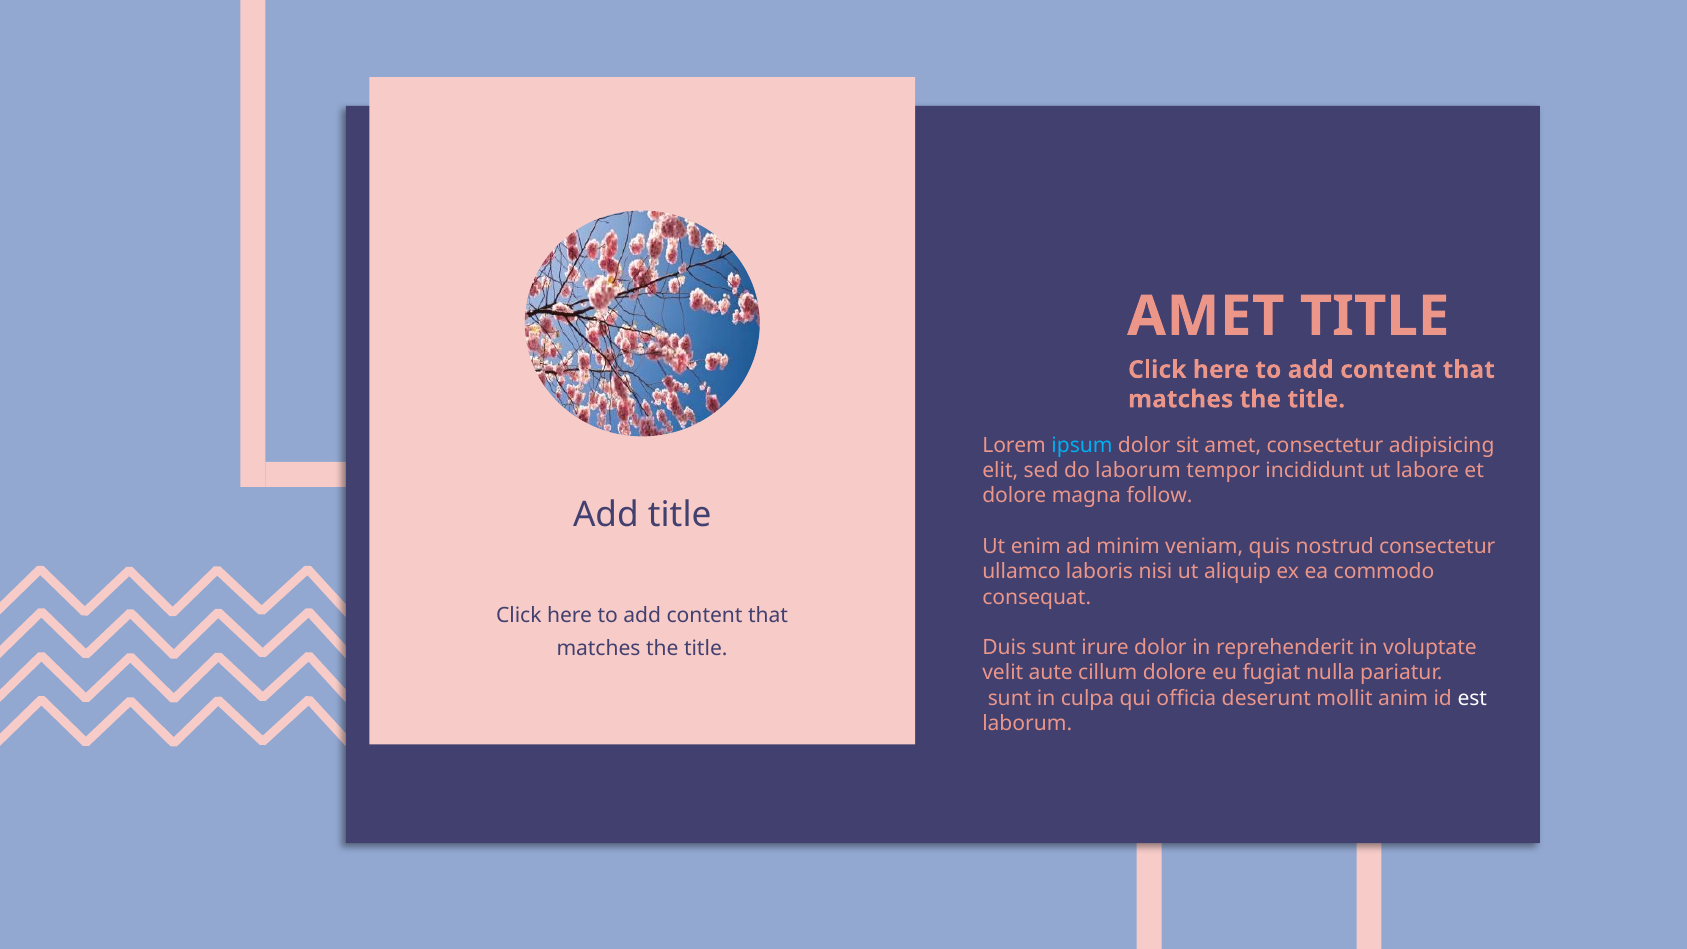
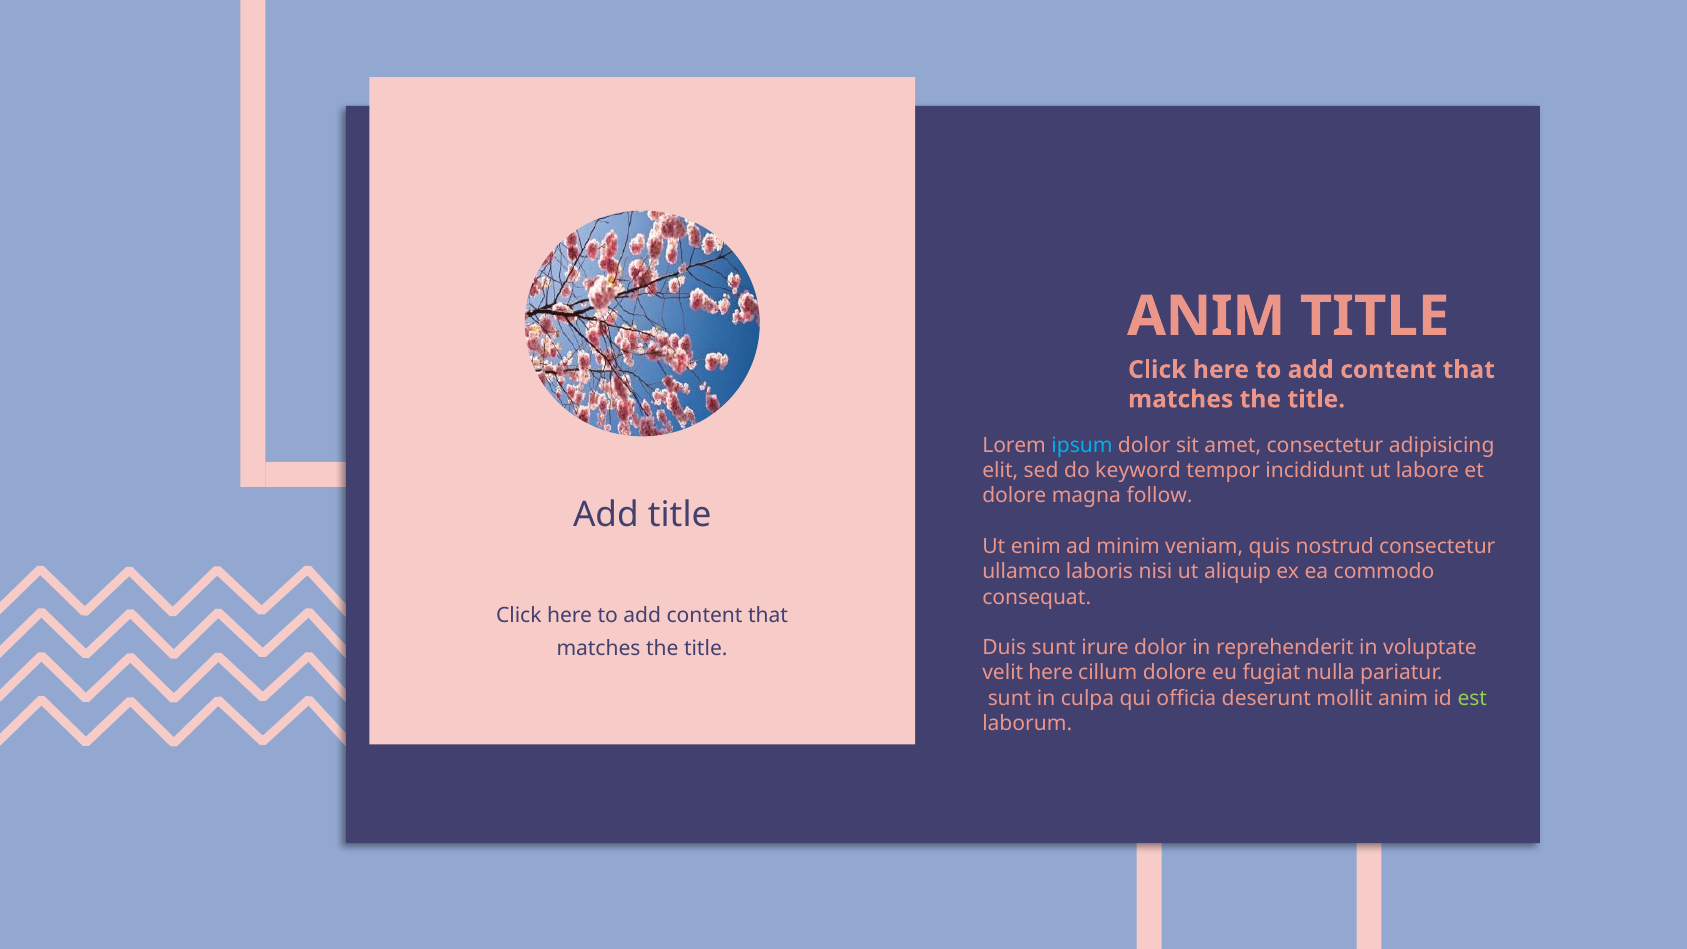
AMET: AMET -> ANIM (1206, 316)
do laborum: laborum -> keyword (1138, 471)
velit aute: aute -> here (1051, 673)
est colour: white -> light green (1472, 698)
